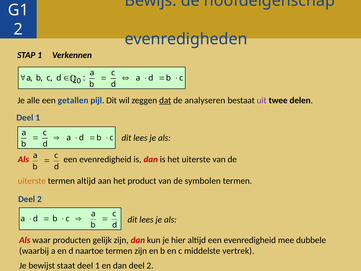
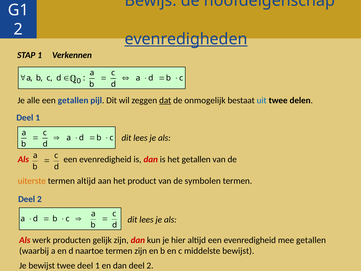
evenredigheden underline: none -> present (186, 39)
analyseren: analyseren -> onmogelijk (205, 100)
uit colour: purple -> blue (262, 100)
het uiterste: uiterste -> getallen (196, 159)
waar: waar -> werk (41, 240)
mee dubbele: dubbele -> getallen (311, 240)
middelste vertrek: vertrek -> bewijst (238, 251)
bewijst staat: staat -> twee (66, 265)
